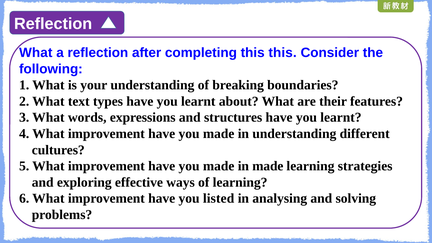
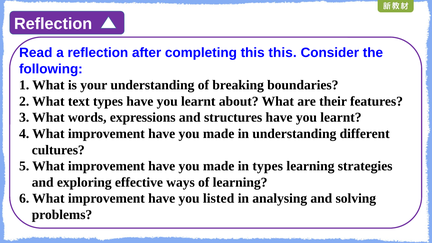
What: What -> Read (36, 53)
in made: made -> types (268, 166)
